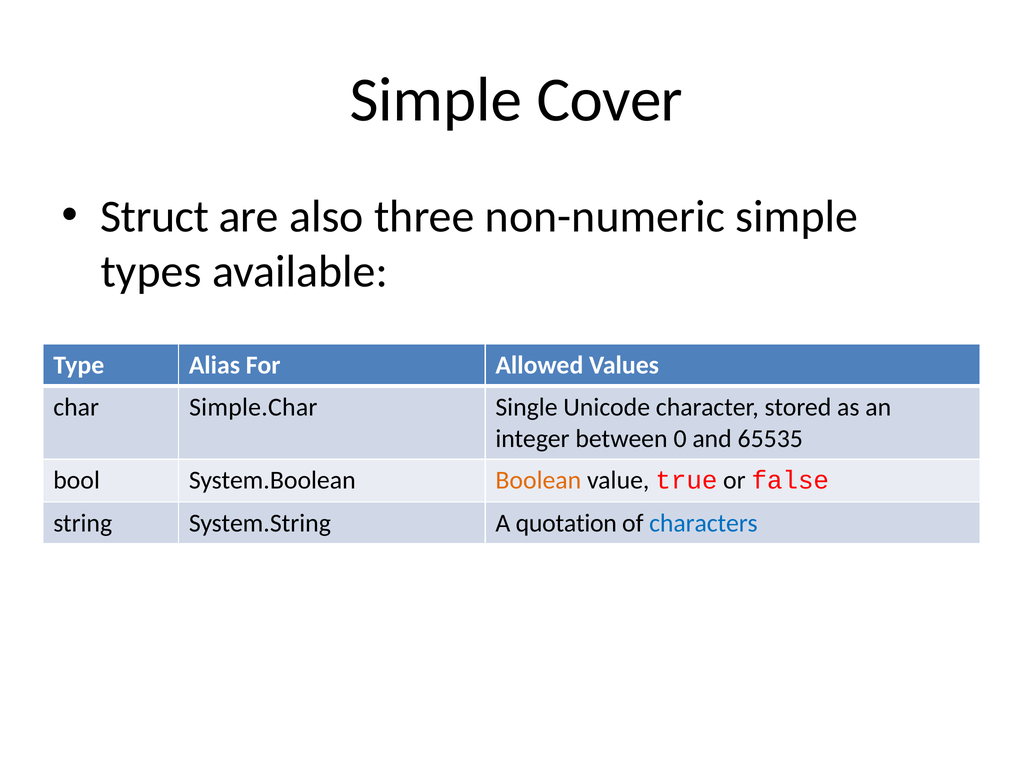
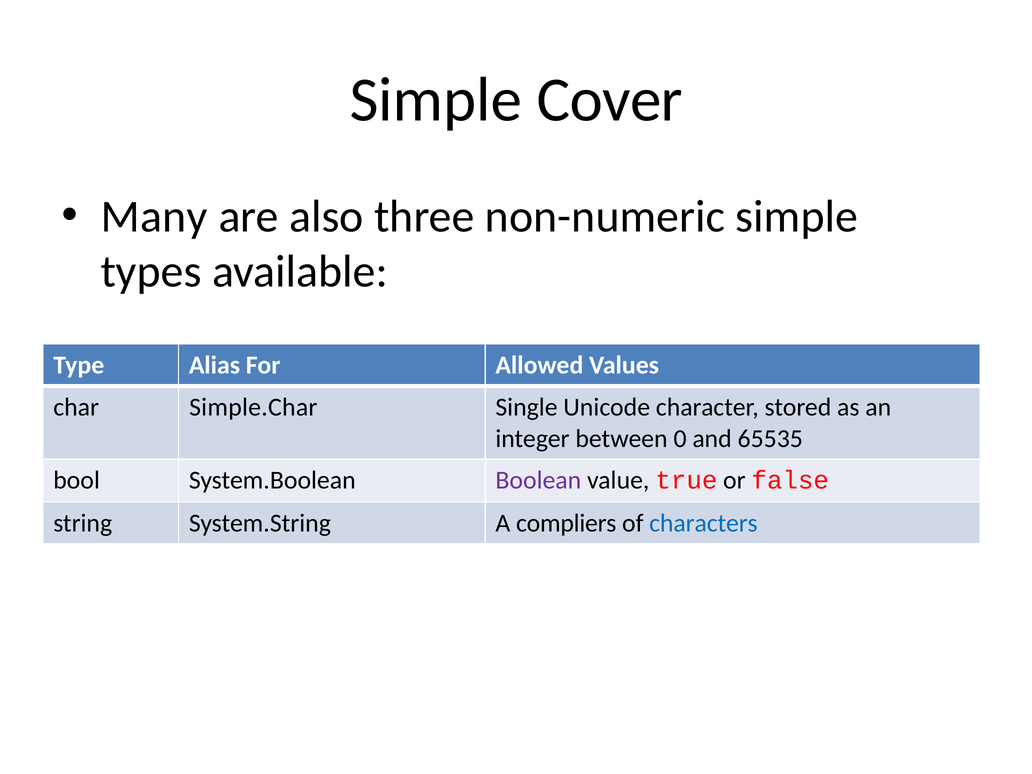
Struct: Struct -> Many (154, 216)
Boolean colour: orange -> purple (538, 480)
quotation: quotation -> compliers (566, 523)
